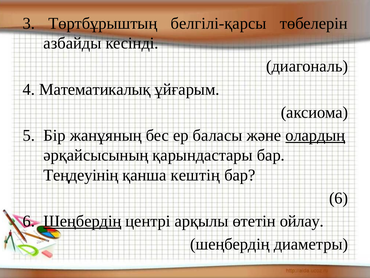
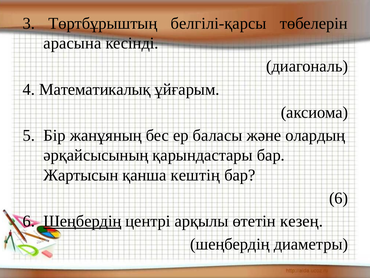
азбайды: азбайды -> арасына (72, 43)
олардың underline: present -> none (315, 135)
Теңдеуінің: Теңдеуінің -> Жартысын (81, 175)
ойлау: ойлау -> кезең (302, 221)
